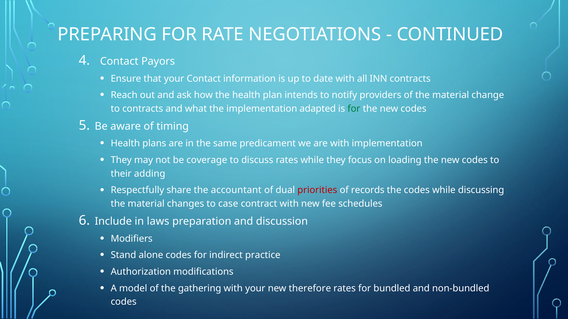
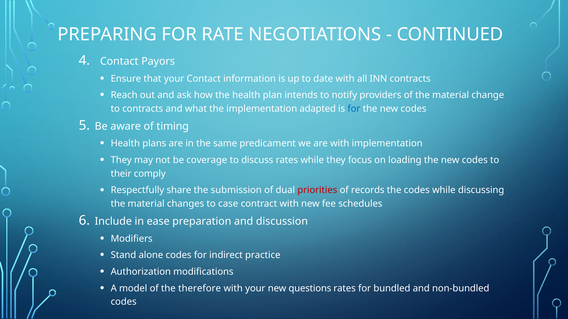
for colour: green -> blue (354, 109)
adding: adding -> comply (150, 174)
accountant: accountant -> submission (236, 191)
laws: laws -> ease (158, 222)
gathering: gathering -> therefore (200, 289)
therefore: therefore -> questions (310, 289)
